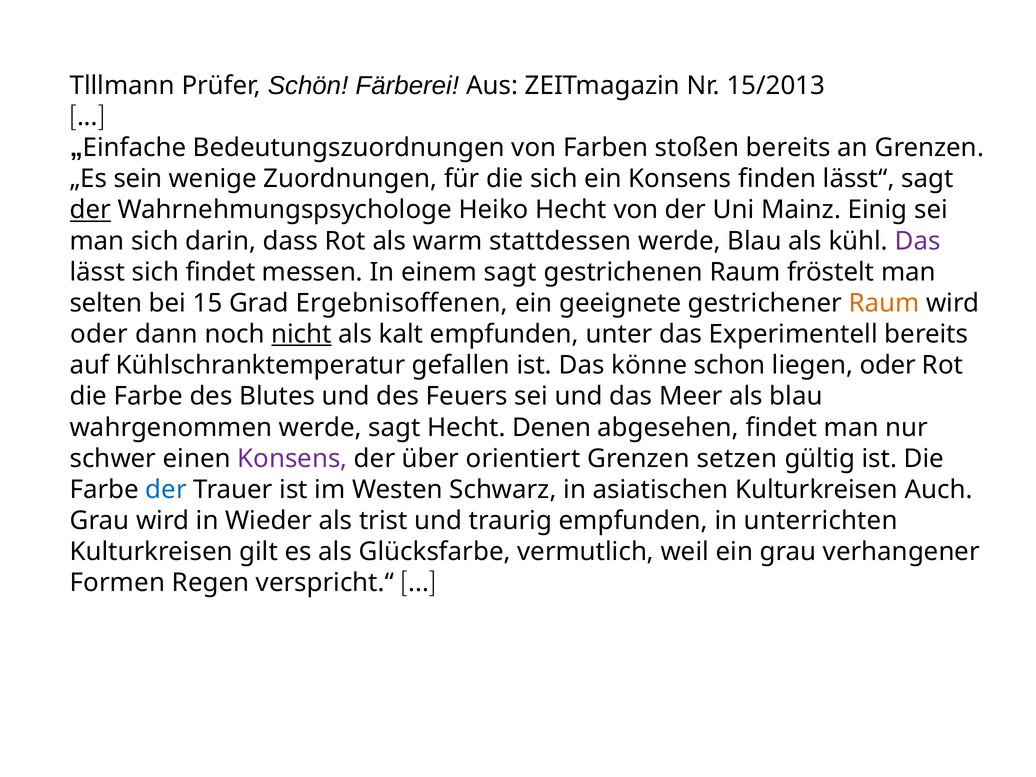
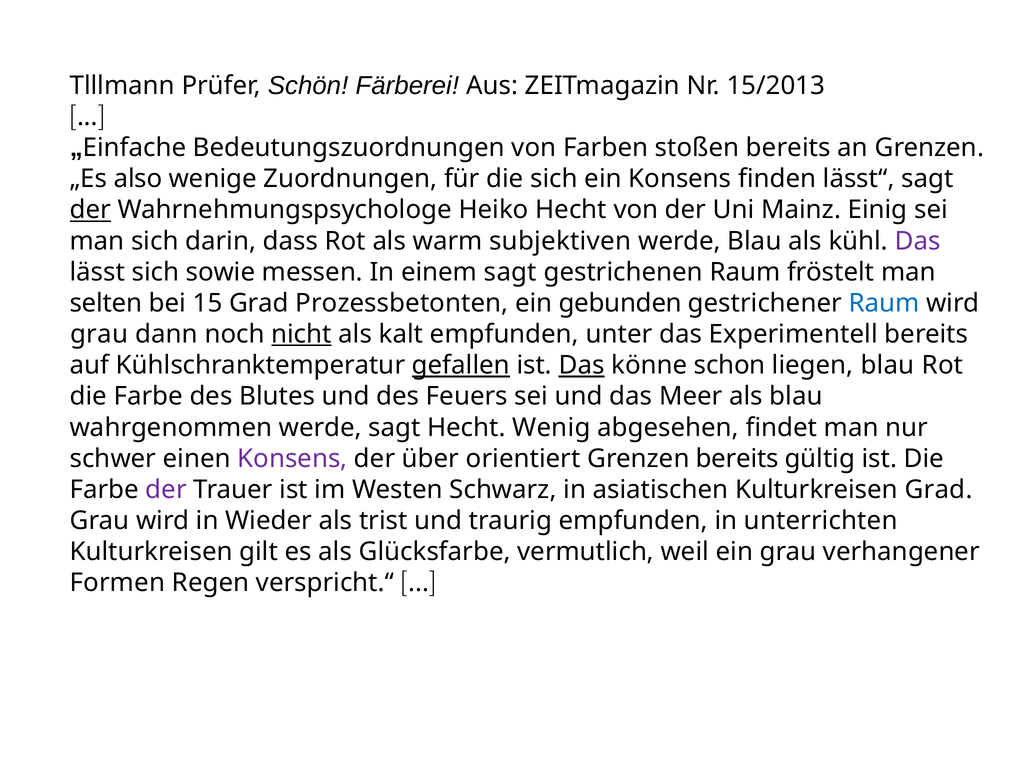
sein: sein -> also (138, 179)
stattdessen: stattdessen -> subjektiven (560, 241)
sich findet: findet -> sowie (221, 272)
Ergebnisoffenen: Ergebnisoffenen -> Prozessbetonten (402, 303)
geeignete: geeignete -> gebunden (620, 303)
Raum colour: orange -> blue (884, 303)
oder: oder -> grau (99, 334)
gefallen underline: none -> present (461, 365)
Das underline: none -> present (582, 365)
liegen oder: oder -> blau (888, 365)
Denen: Denen -> Wenig (551, 428)
Grenzen setzen: setzen -> bereits (737, 459)
der colour: blue -> purple (166, 490)
Kulturkreisen Auch: Auch -> Grad (939, 490)
